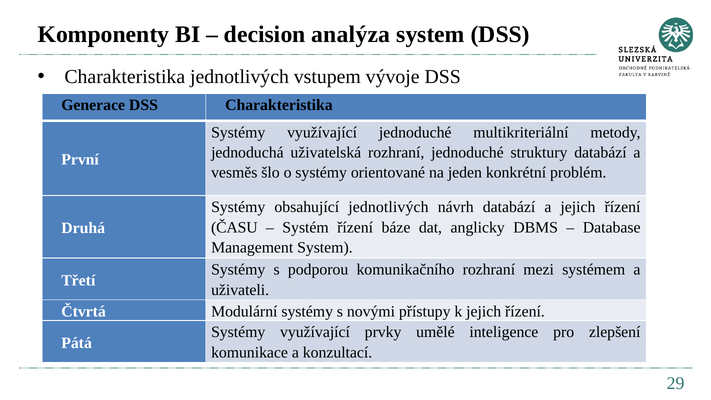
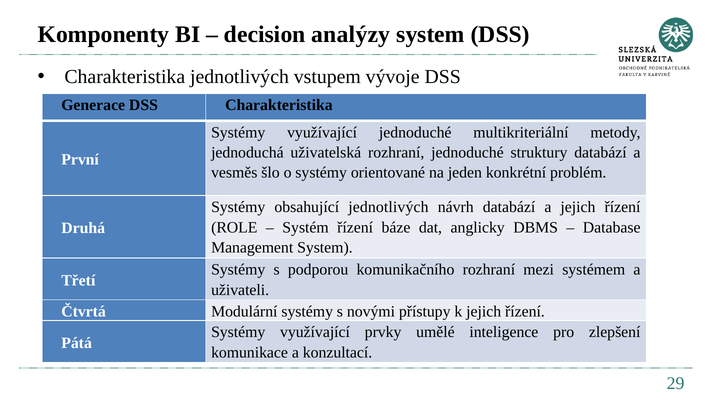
analýza: analýza -> analýzy (351, 35)
ČASU: ČASU -> ROLE (234, 227)
